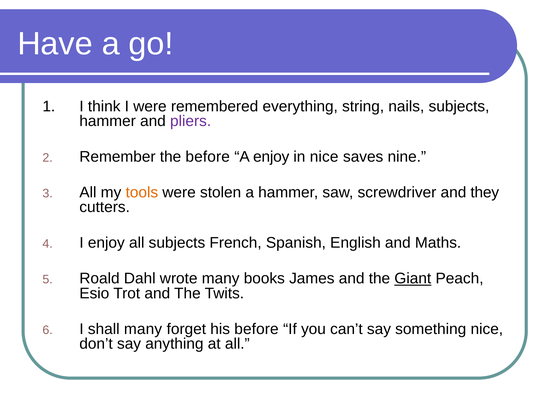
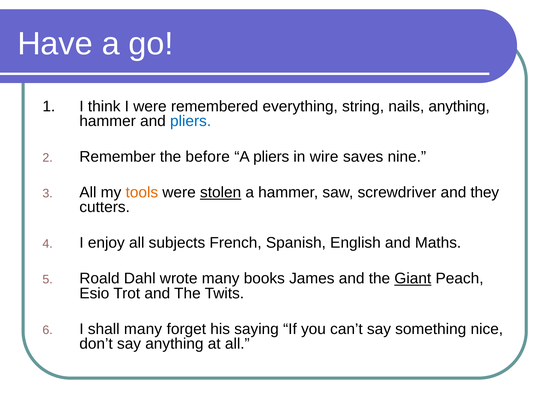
nails subjects: subjects -> anything (459, 106)
pliers colour: purple -> blue (191, 121)
A enjoy: enjoy -> pliers (271, 157)
in nice: nice -> wire (324, 157)
stolen underline: none -> present (221, 193)
his before: before -> saying (257, 329)
